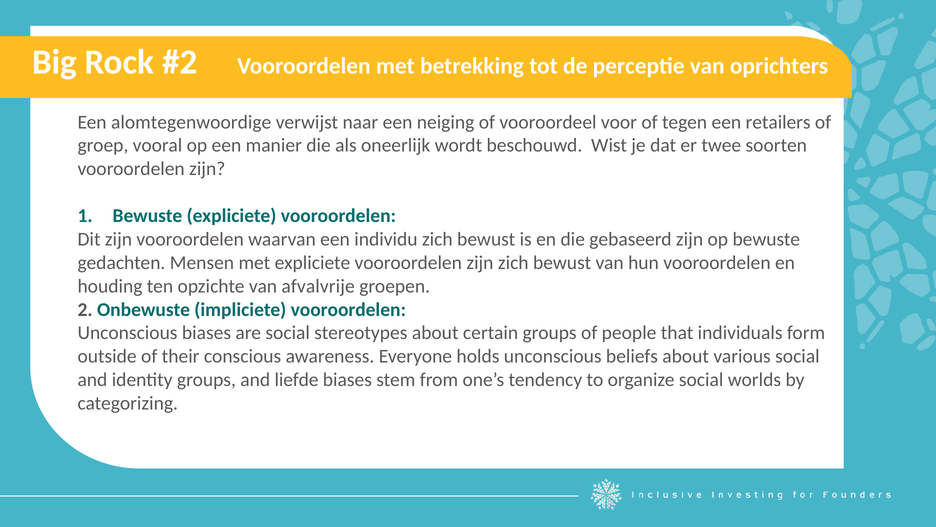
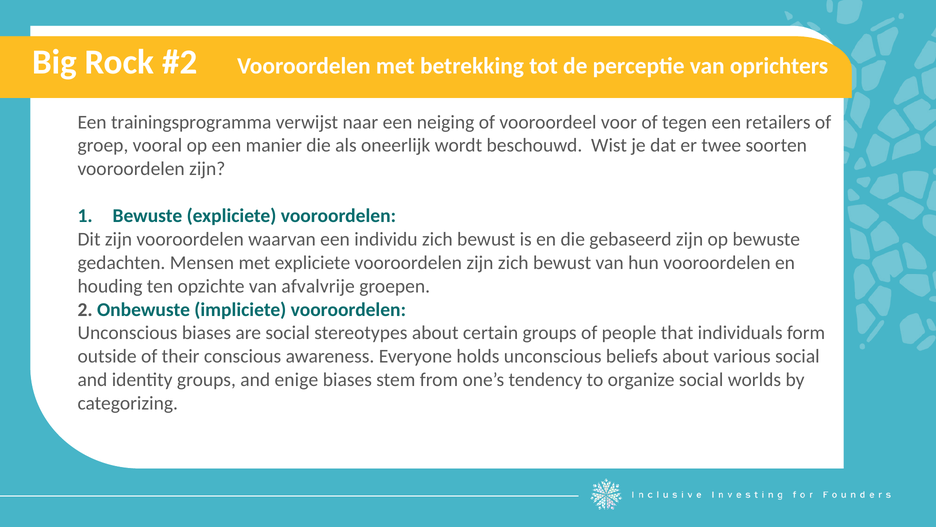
alomtegenwoordige: alomtegenwoordige -> trainingsprogramma (191, 122)
liefde: liefde -> enige (296, 379)
